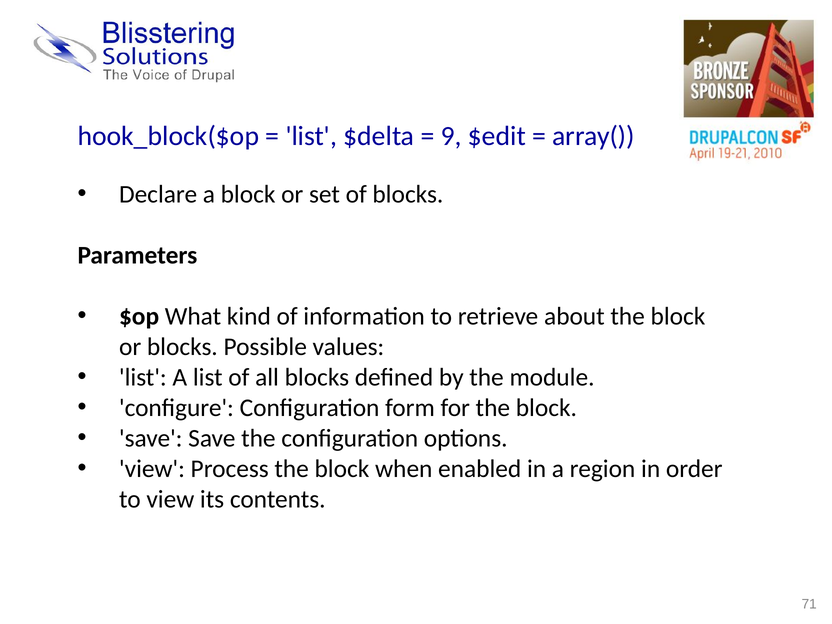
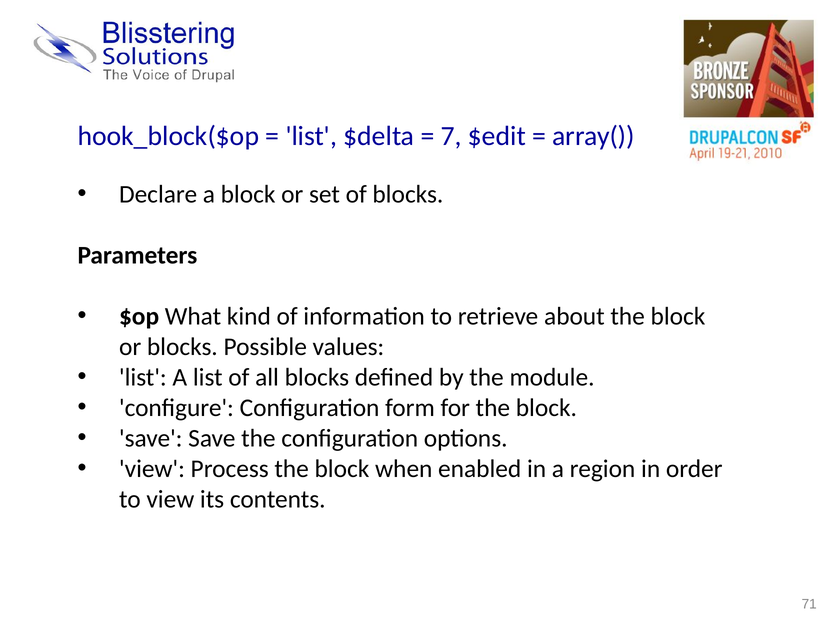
9: 9 -> 7 (451, 136)
